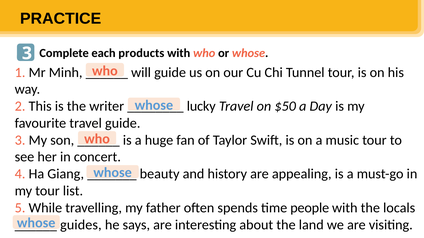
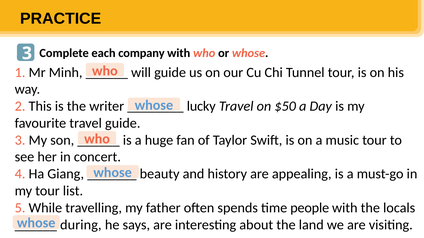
products: products -> company (141, 53)
guides: guides -> during (81, 225)
